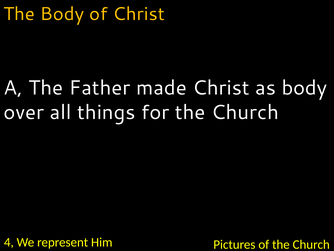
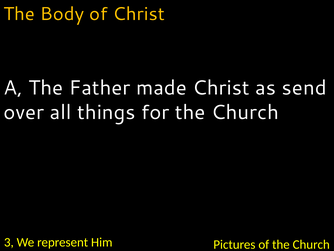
as body: body -> send (304, 88)
4: 4 -> 3 (9, 242)
